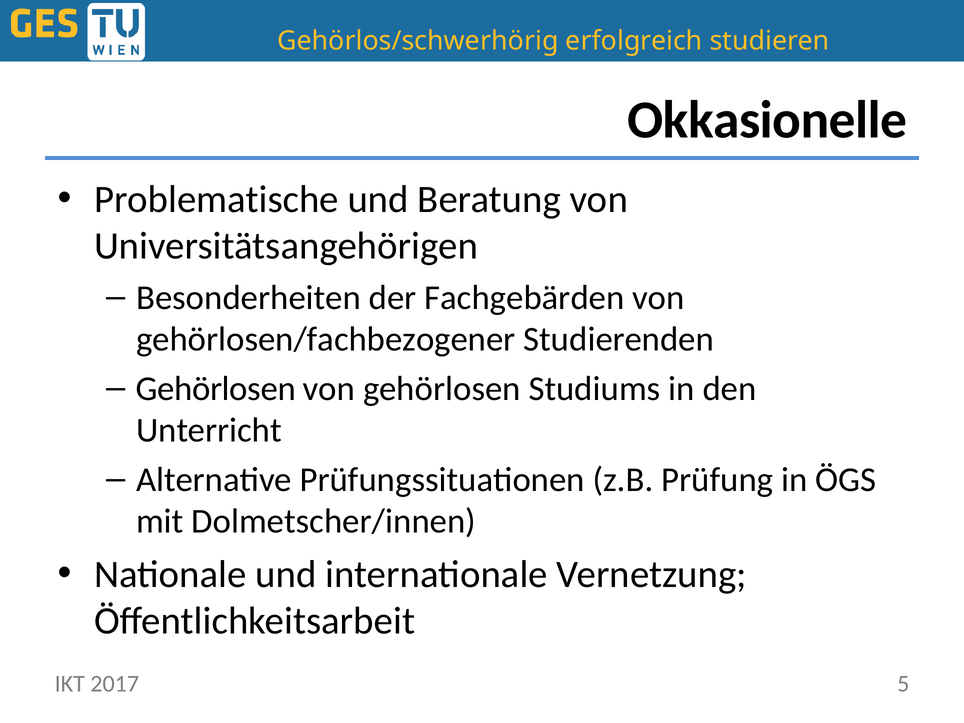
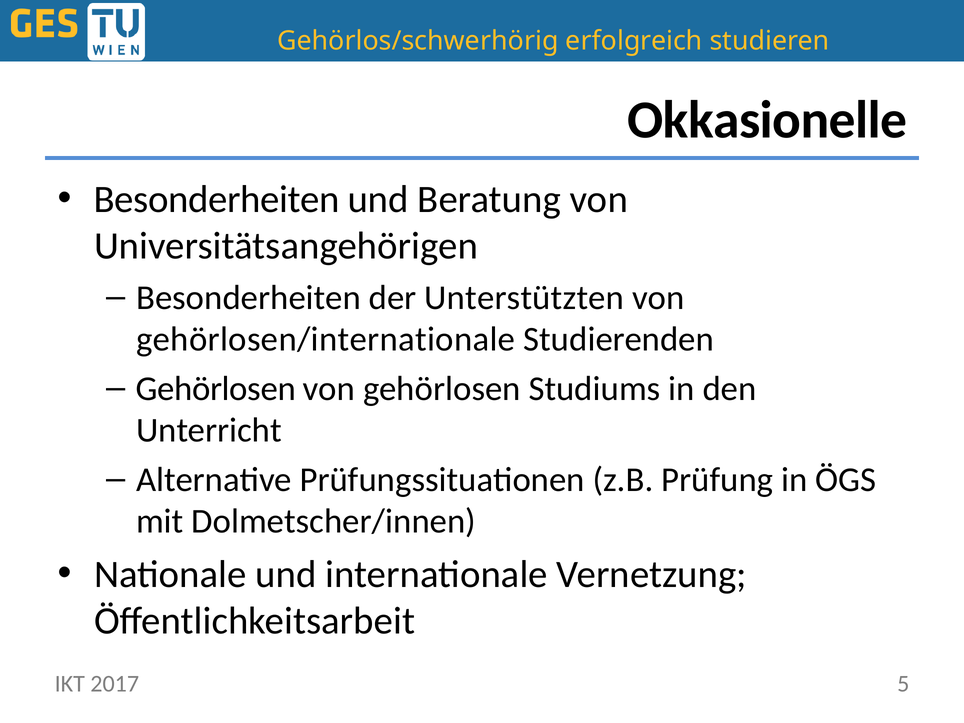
Problematische: Problematische -> Besonderheiten (217, 200)
Fachgebärden: Fachgebärden -> Unterstützten (524, 298)
gehörlosen/fachbezogener: gehörlosen/fachbezogener -> gehörlosen/internationale (326, 339)
